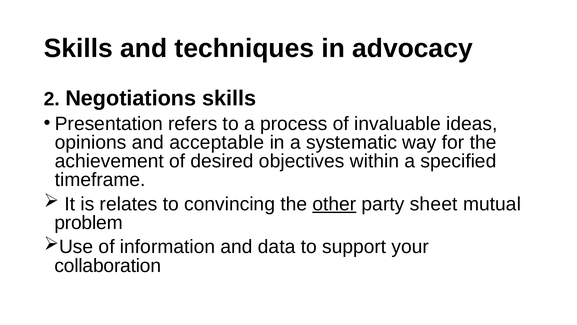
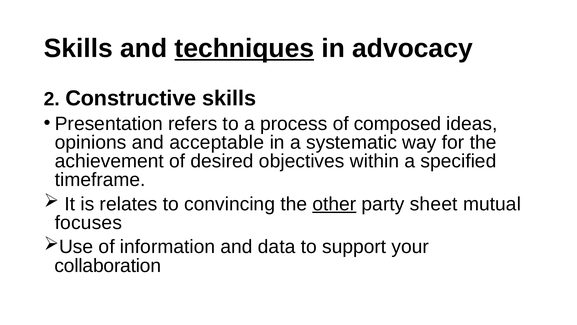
techniques underline: none -> present (244, 48)
Negotiations: Negotiations -> Constructive (131, 98)
invaluable: invaluable -> composed (398, 124)
problem: problem -> focuses (88, 223)
